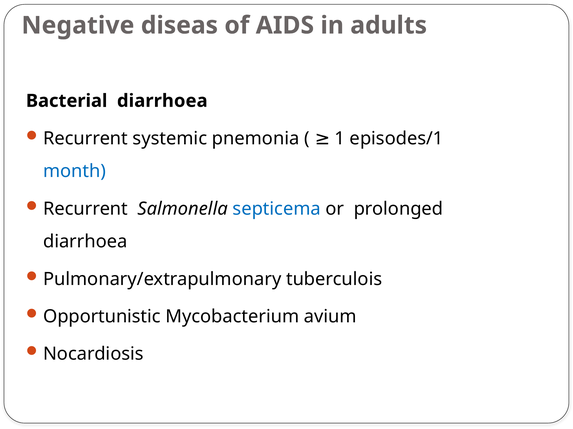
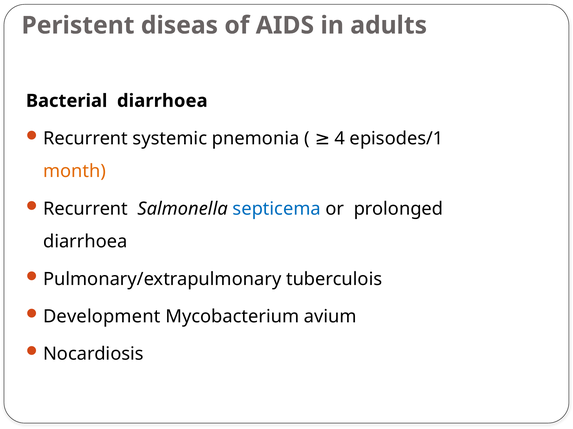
Negative: Negative -> Peristent (78, 25)
1: 1 -> 4 (340, 139)
month colour: blue -> orange (75, 171)
Opportunistic: Opportunistic -> Development (102, 317)
